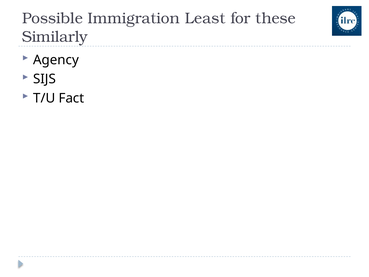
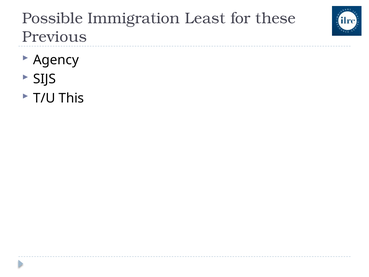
Similarly: Similarly -> Previous (55, 37)
Fact: Fact -> This (71, 98)
